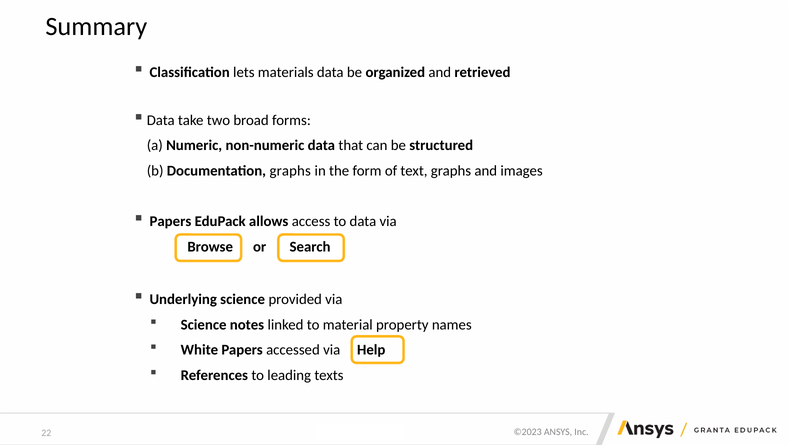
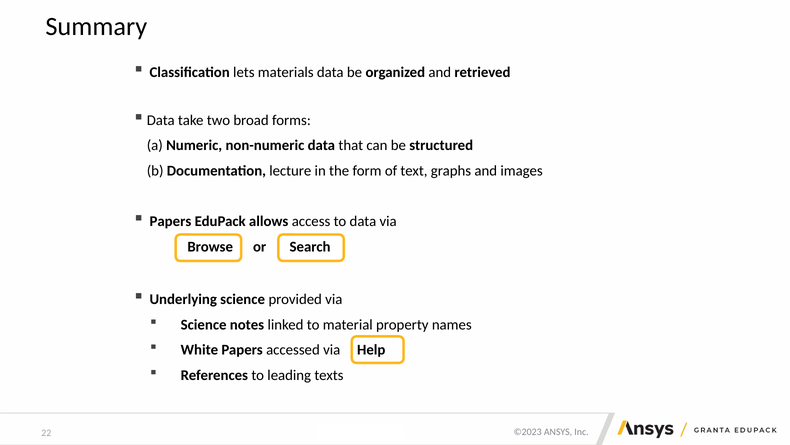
Documentation graphs: graphs -> lecture (290, 170)
